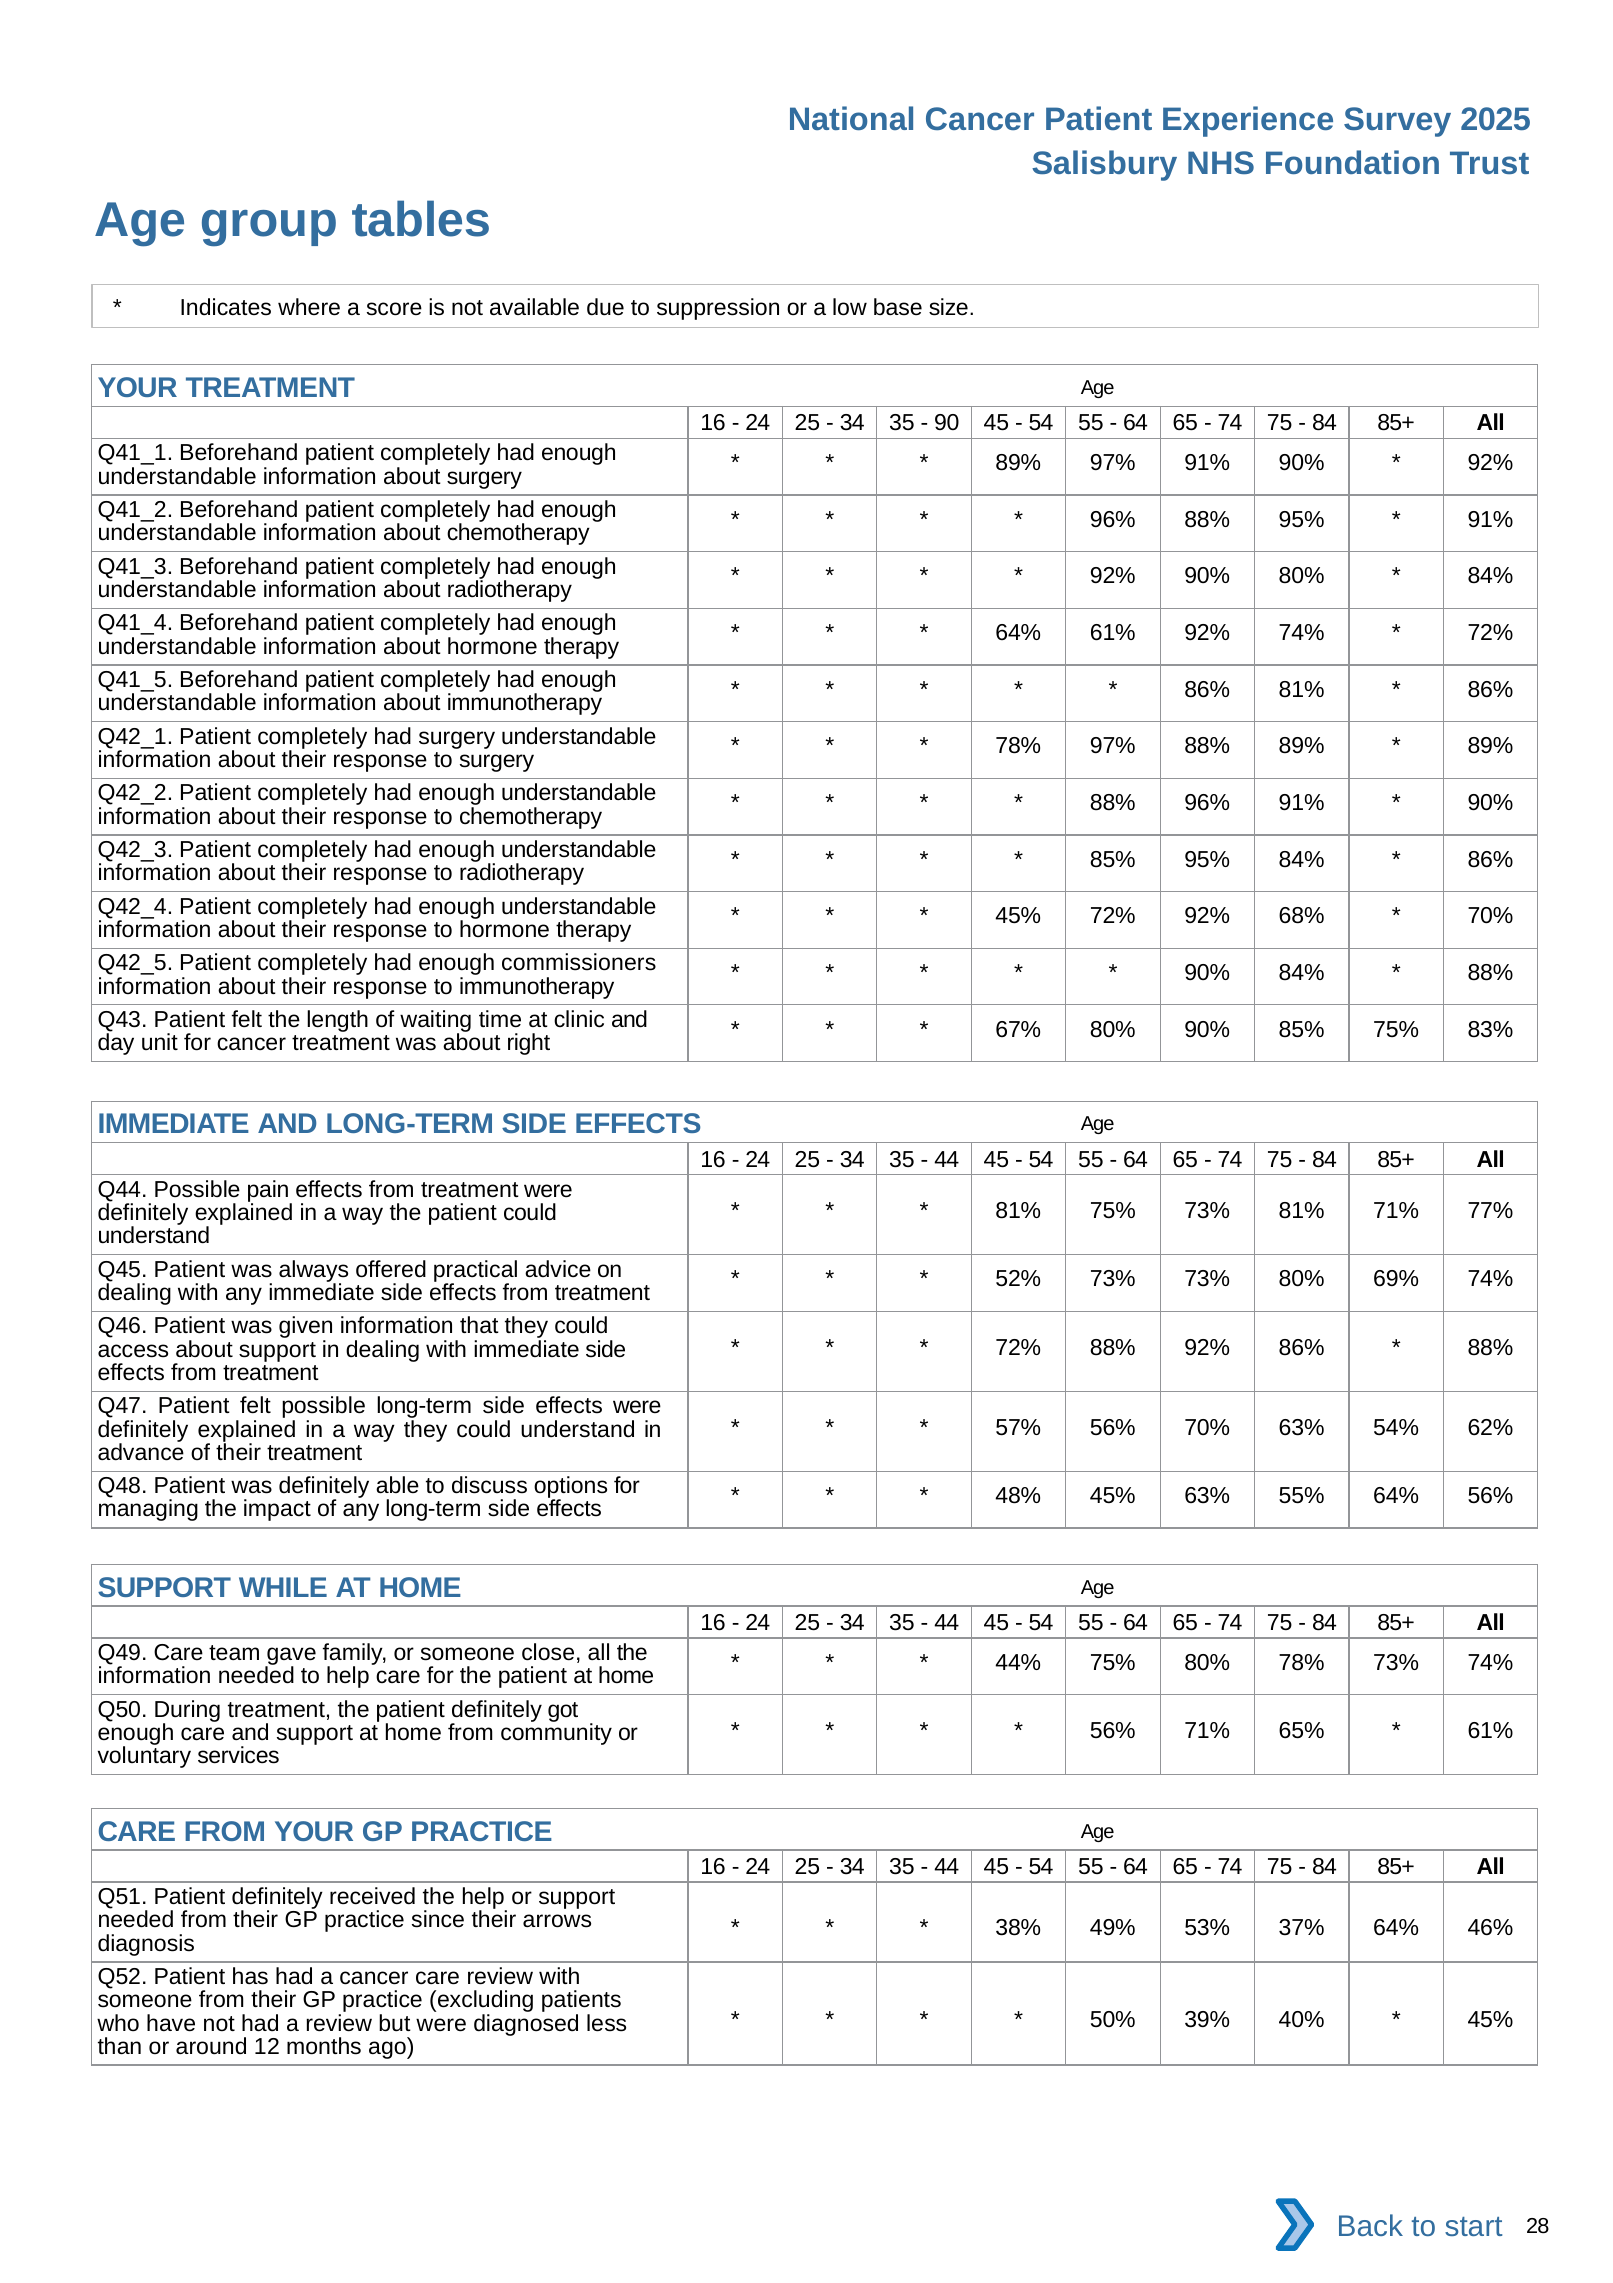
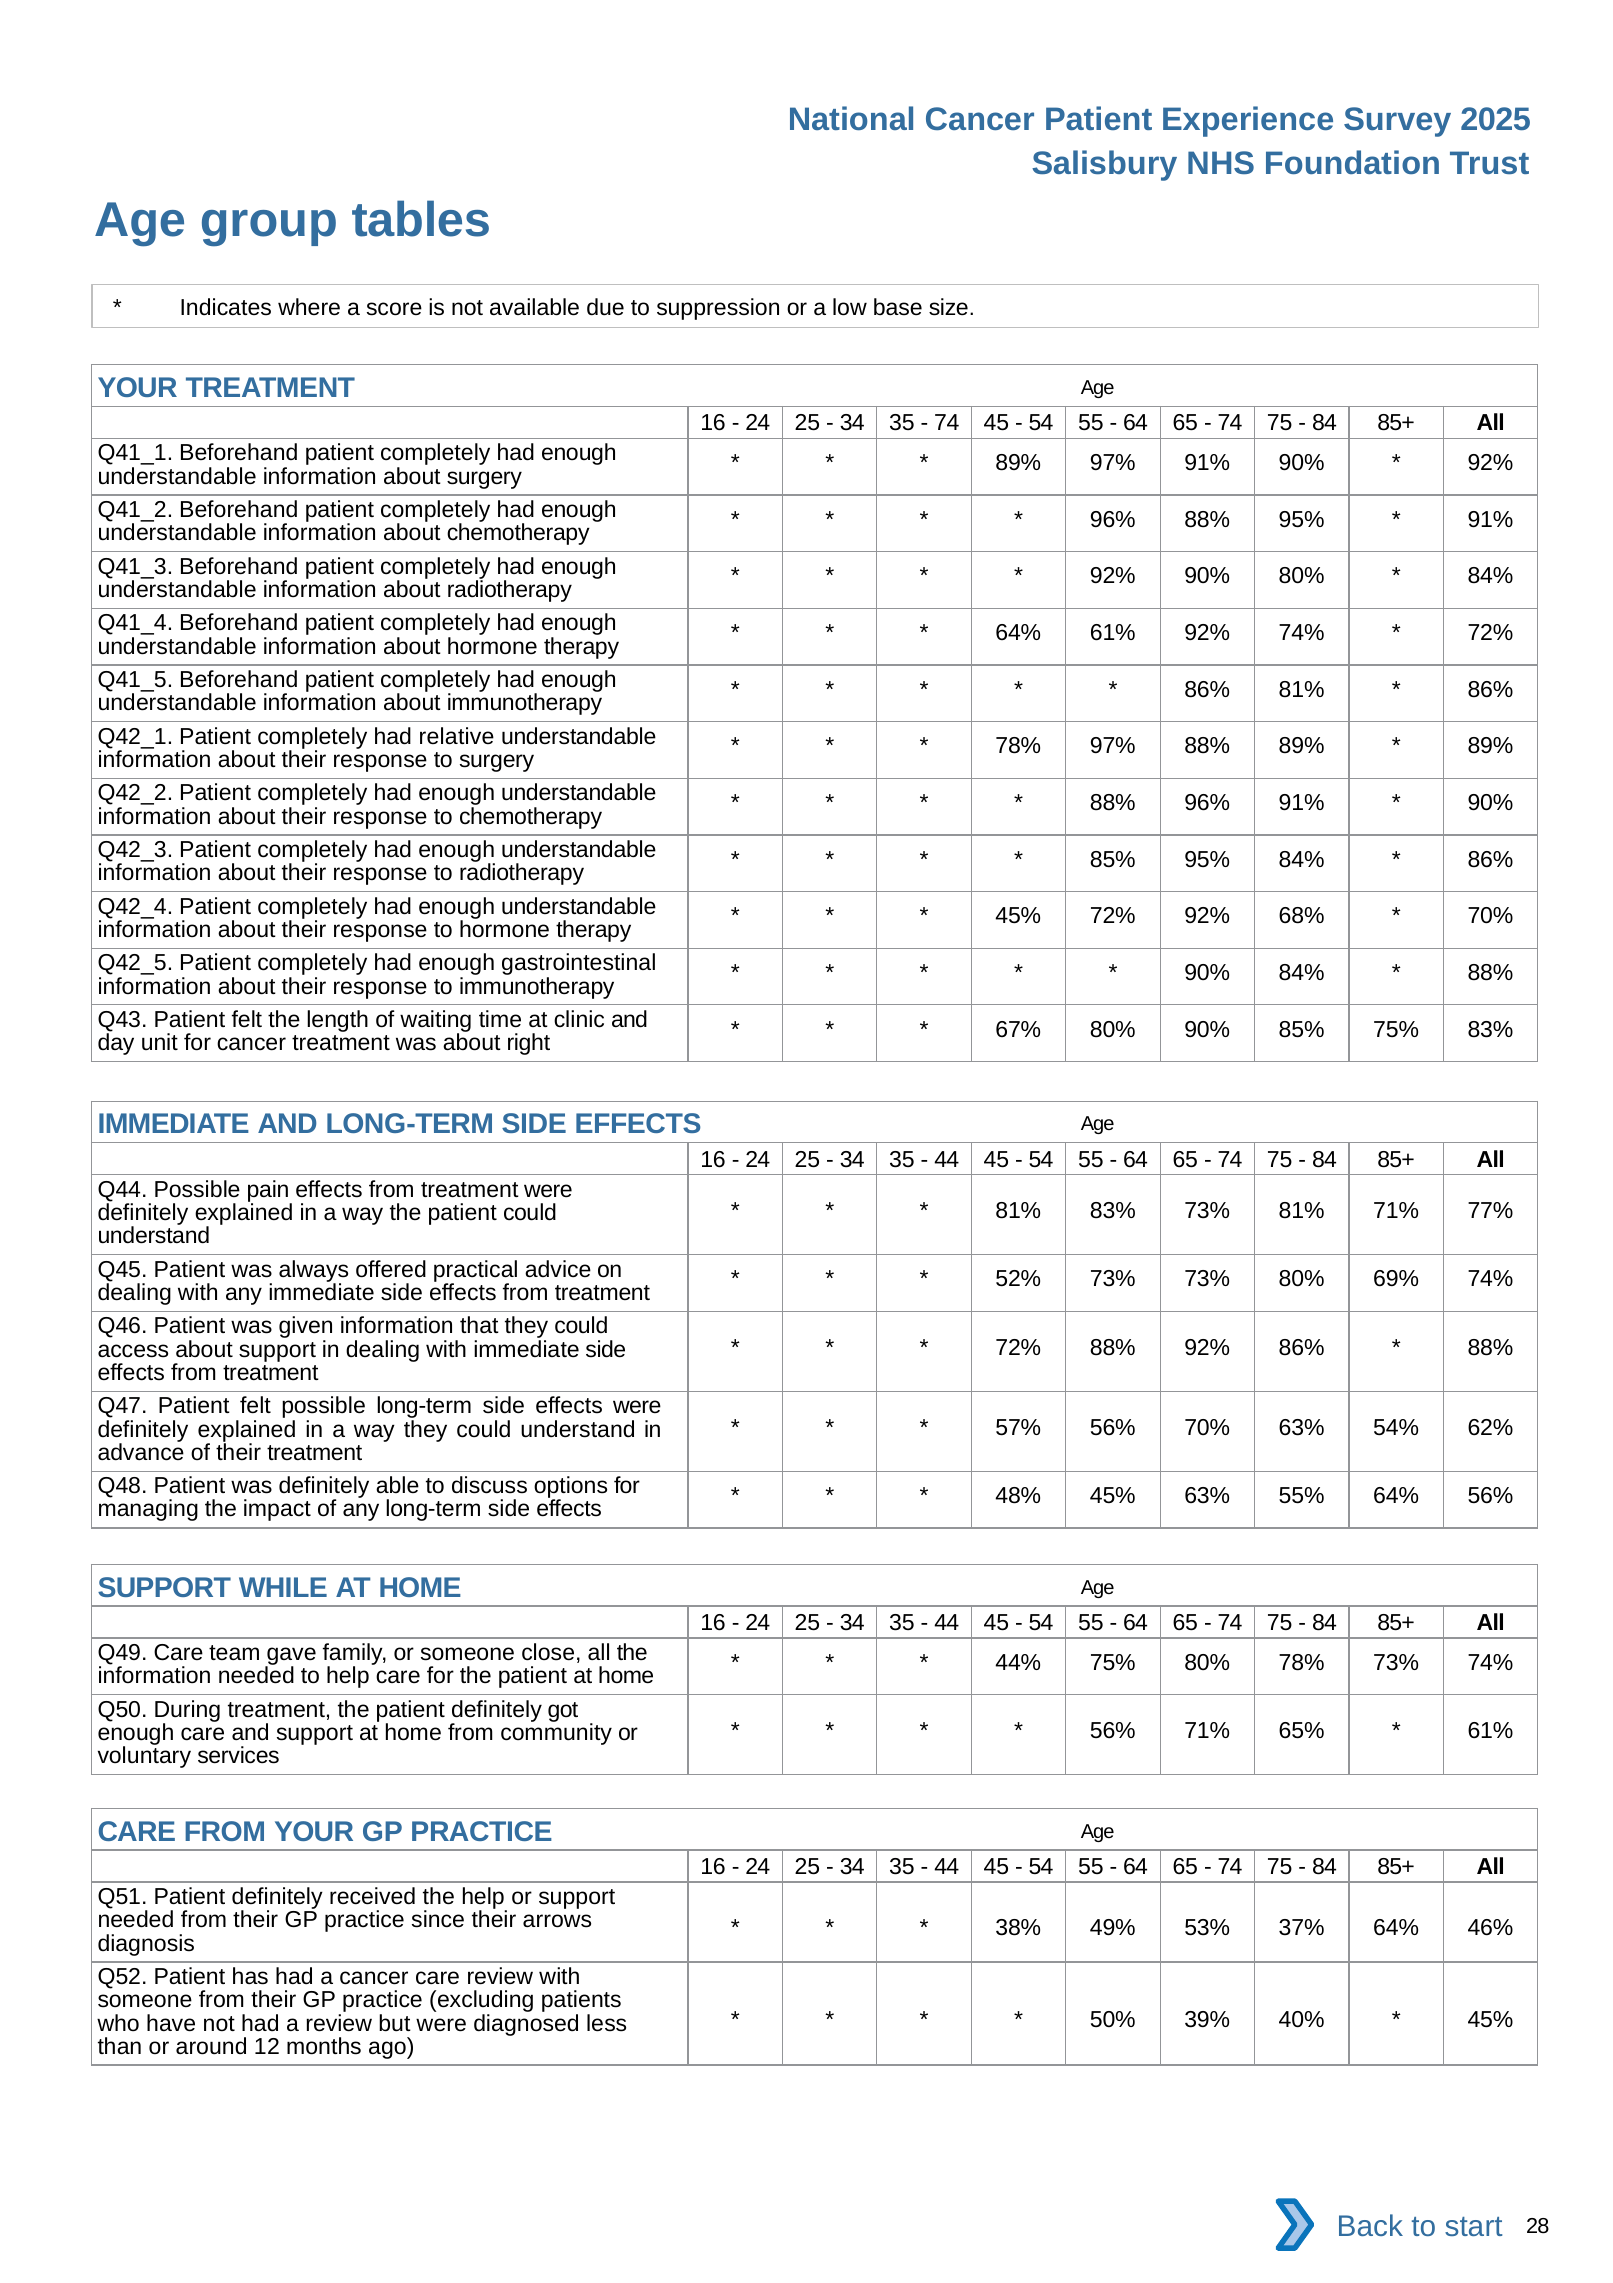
90: 90 -> 74 (947, 423)
had surgery: surgery -> relative (457, 736)
commissioners: commissioners -> gastrointestinal (579, 963)
81% 75%: 75% -> 83% (1113, 1211)
